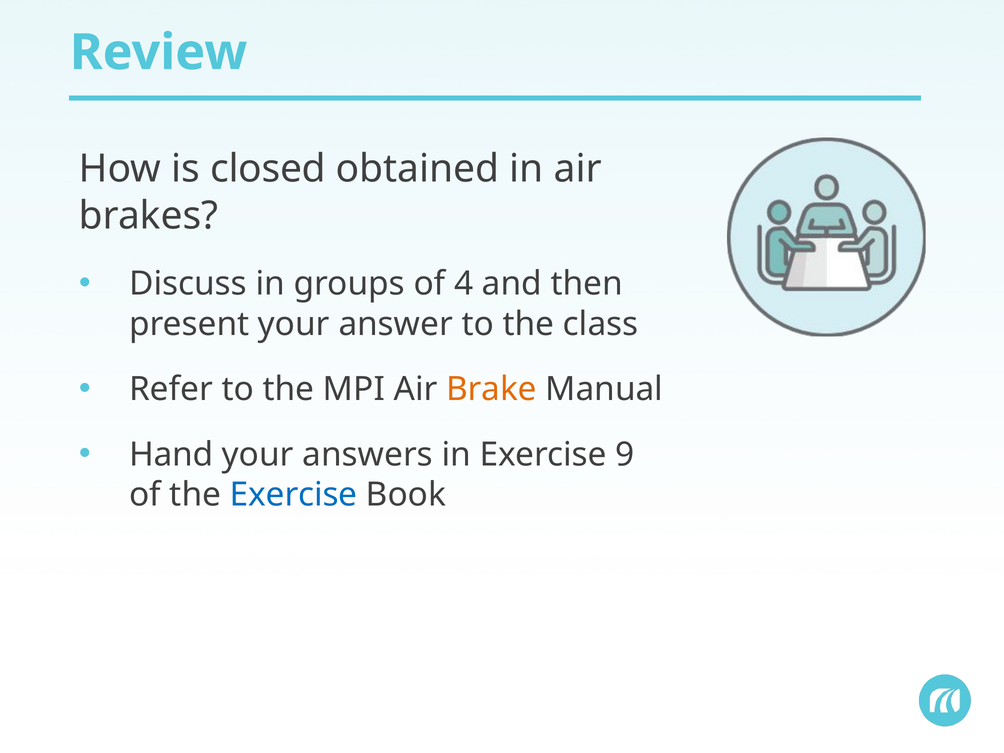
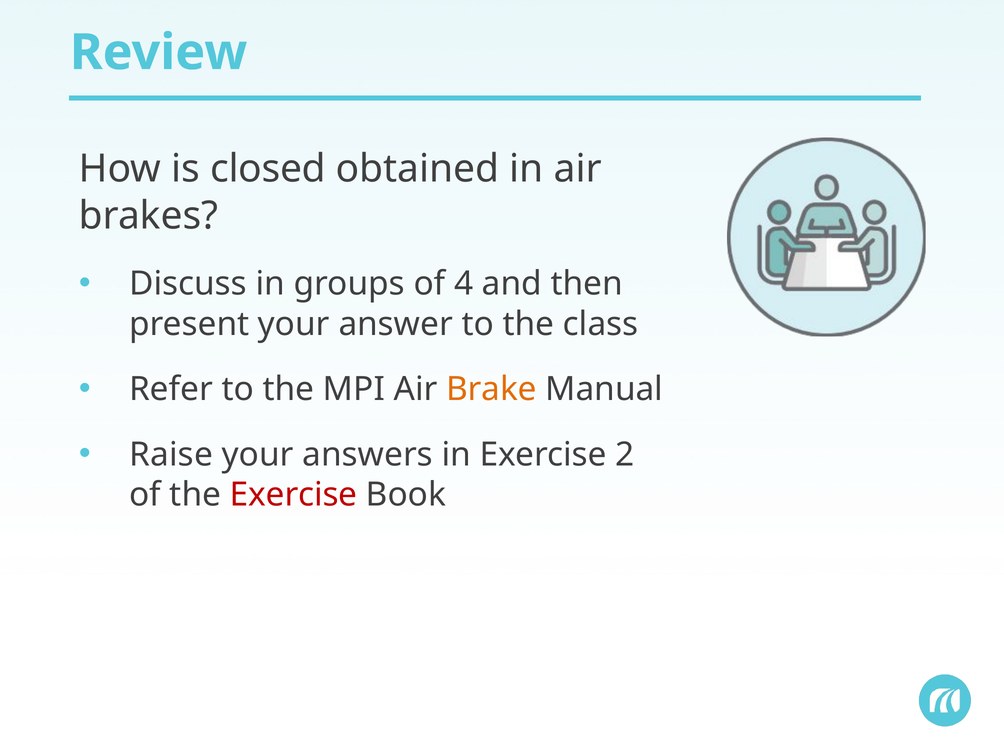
Hand: Hand -> Raise (171, 455)
9: 9 -> 2 (625, 455)
Exercise colour: blue -> red (294, 495)
